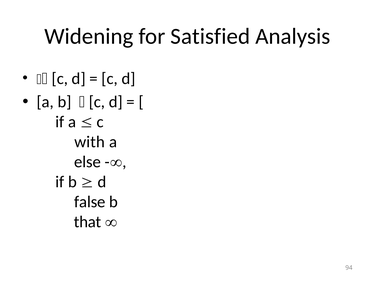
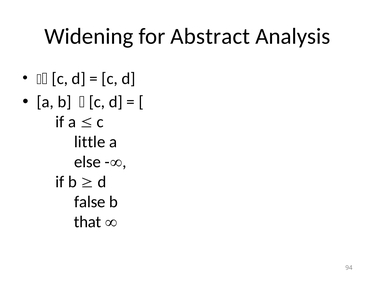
Satisfied: Satisfied -> Abstract (210, 36)
with: with -> little (90, 142)
